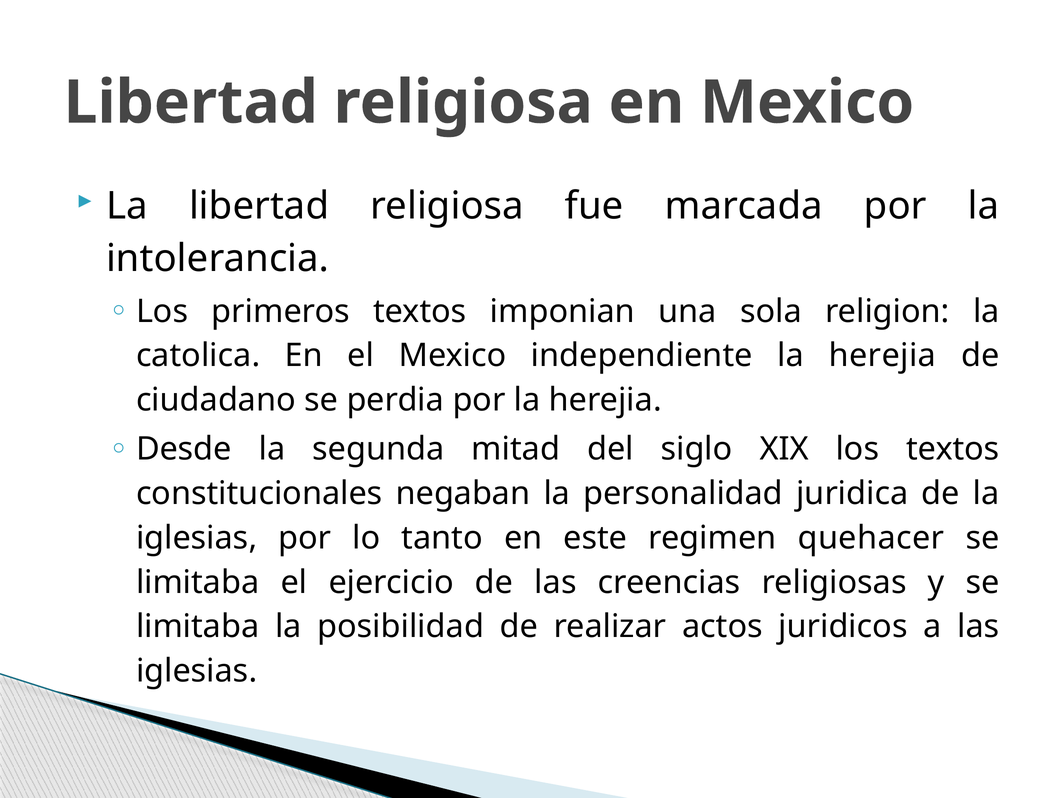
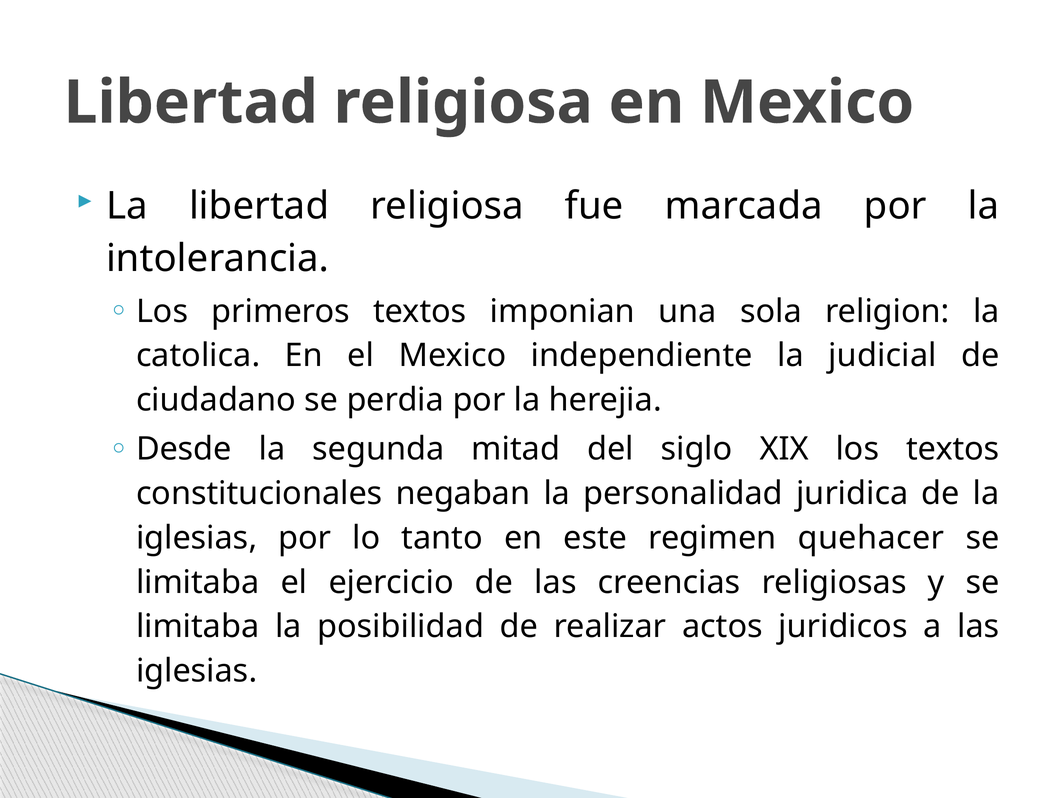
independiente la herejia: herejia -> judicial (883, 356)
